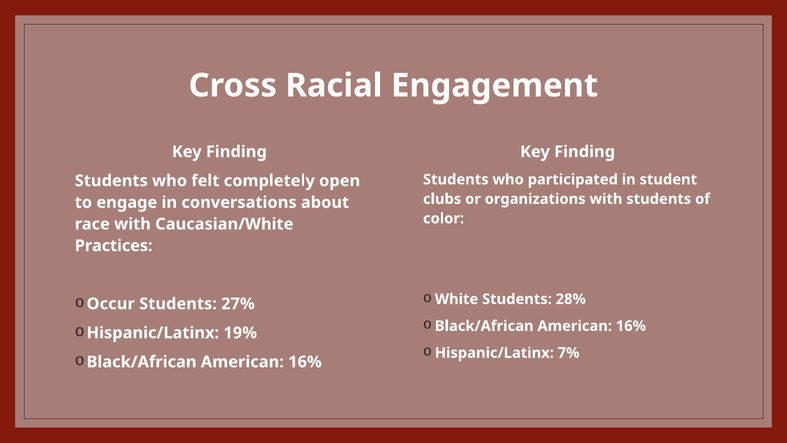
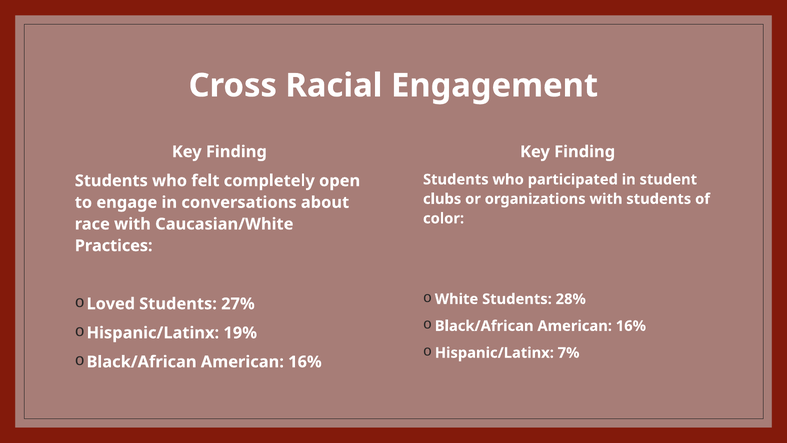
Occur: Occur -> Loved (111, 304)
